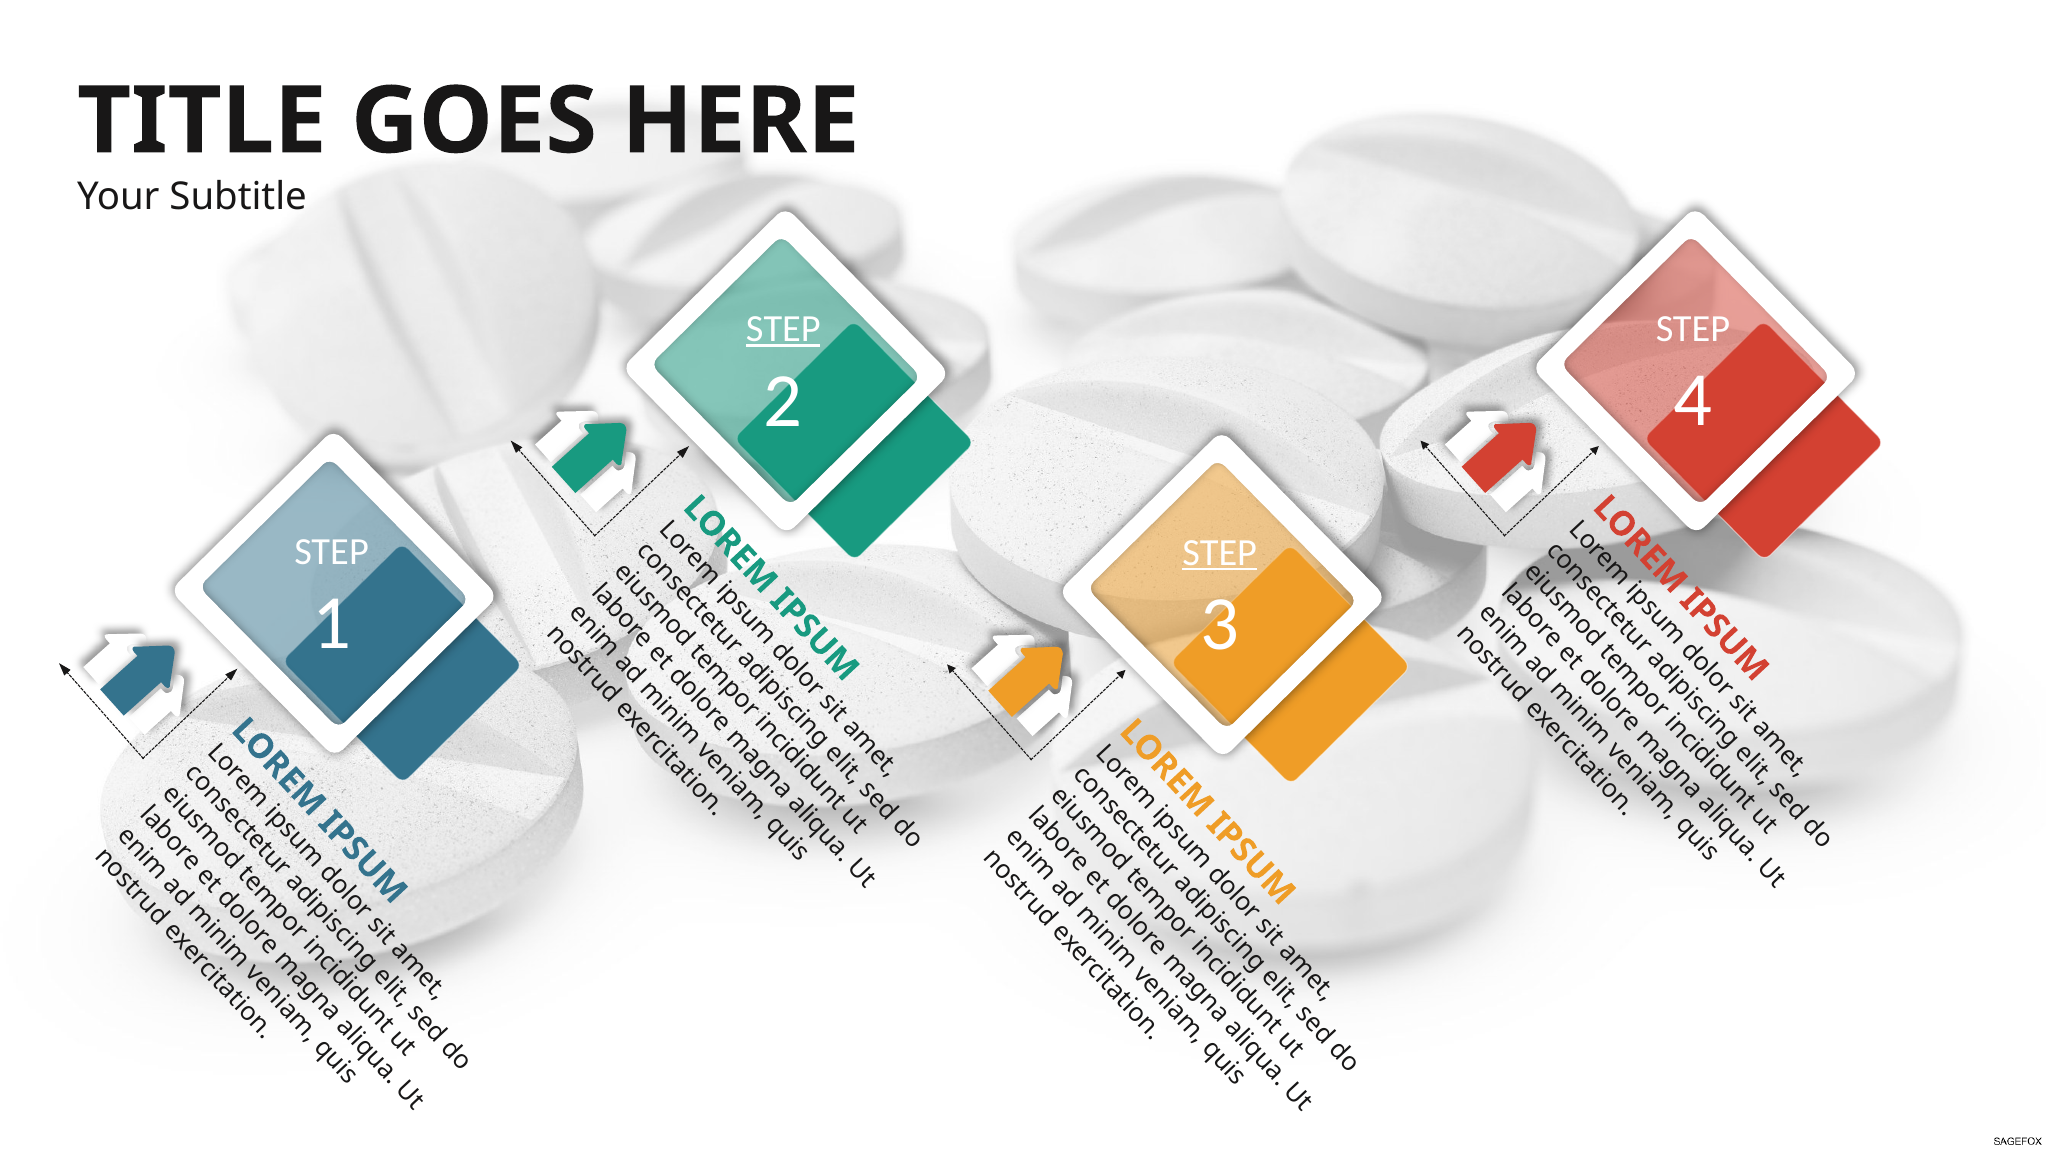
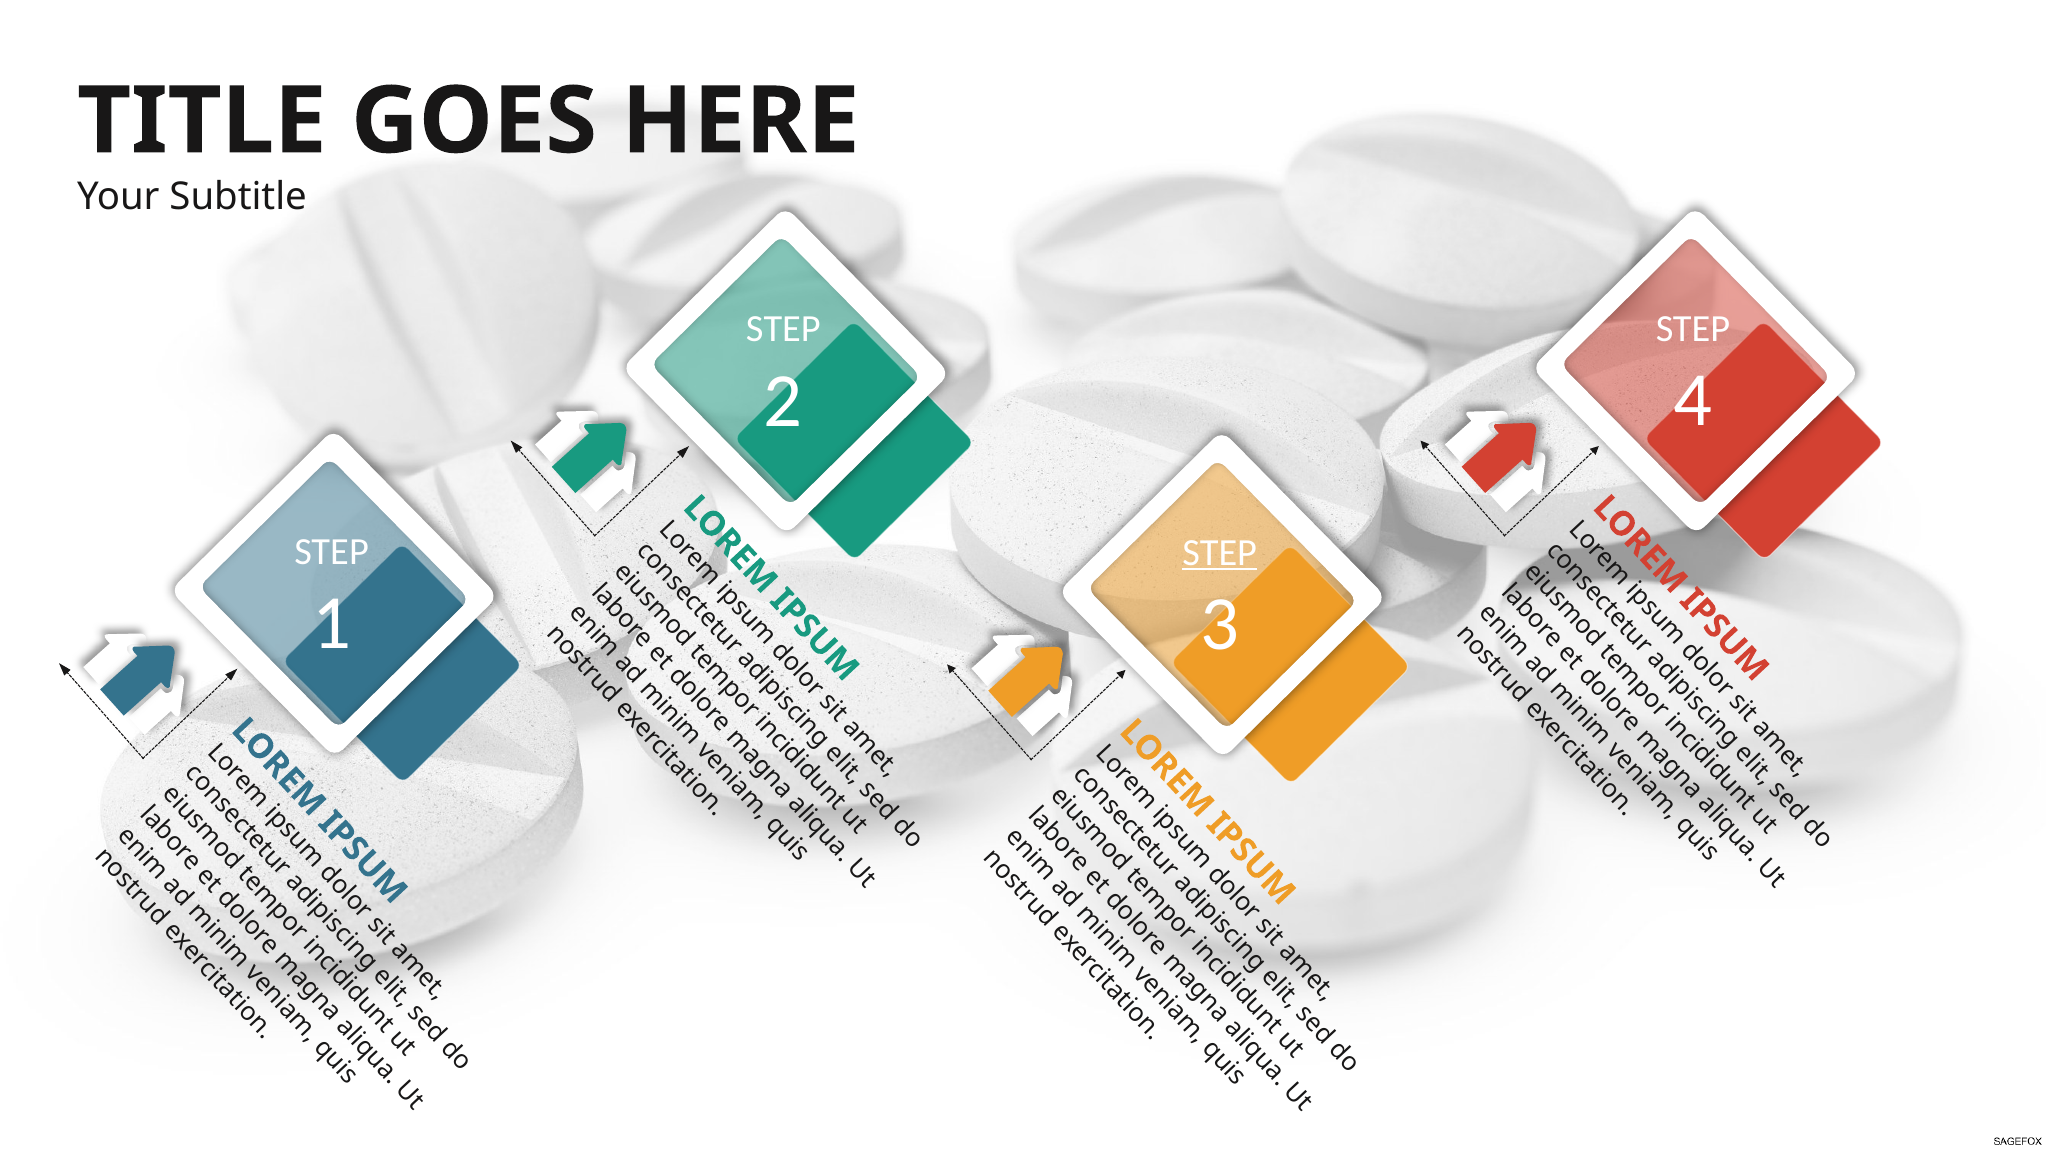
STEP underline: present -> none (783, 329)
